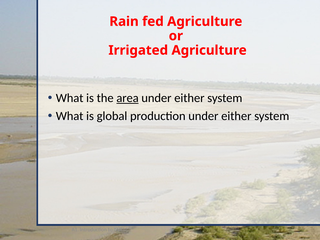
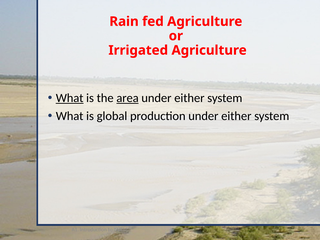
What underline: none -> present (70, 98)
